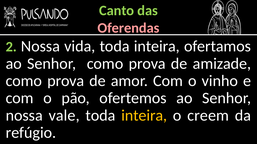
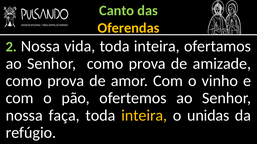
Oferendas colour: pink -> yellow (128, 28)
vale: vale -> faça (64, 116)
creem: creem -> unidas (208, 116)
